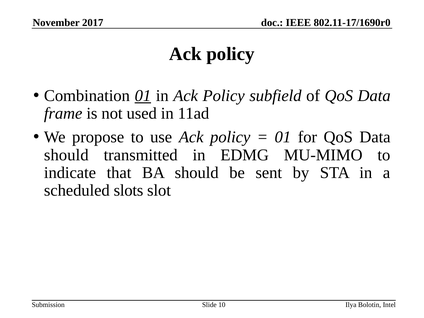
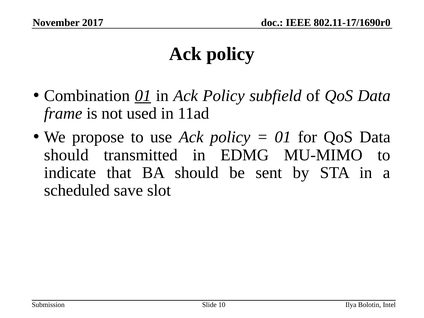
slots: slots -> save (128, 191)
